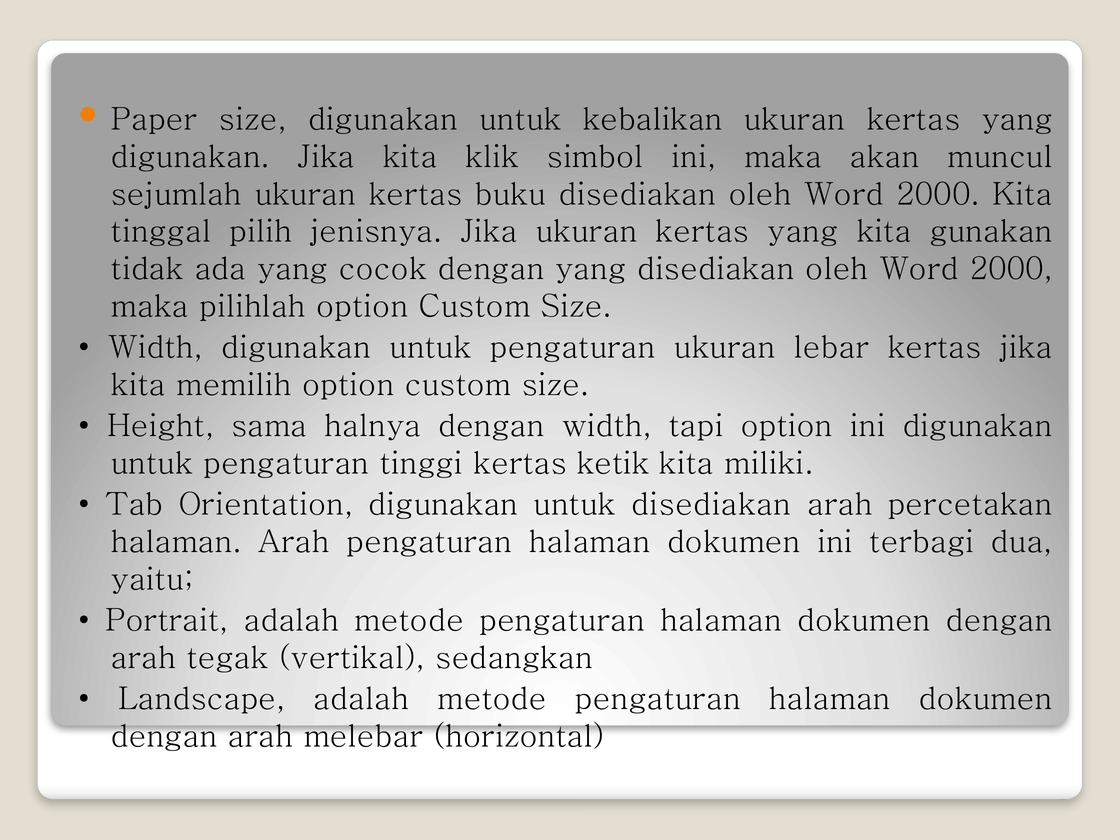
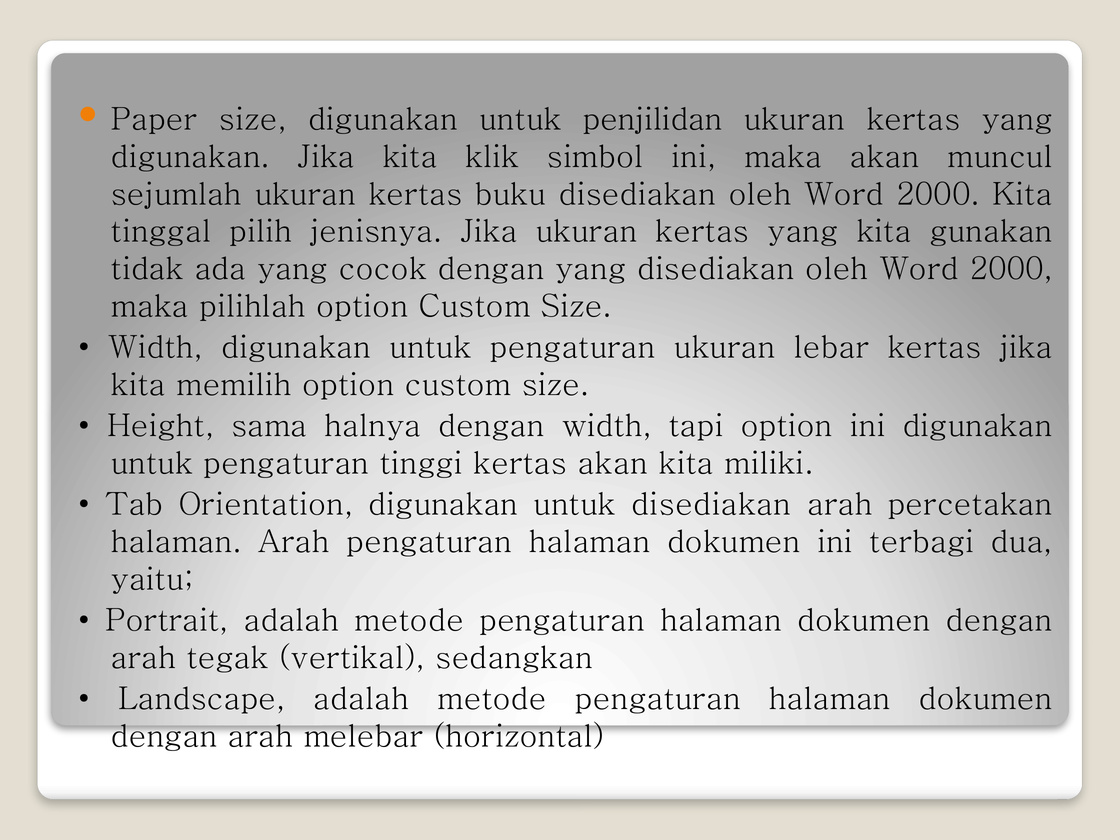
kebalikan: kebalikan -> penjilidan (653, 120)
kertas ketik: ketik -> akan (613, 463)
